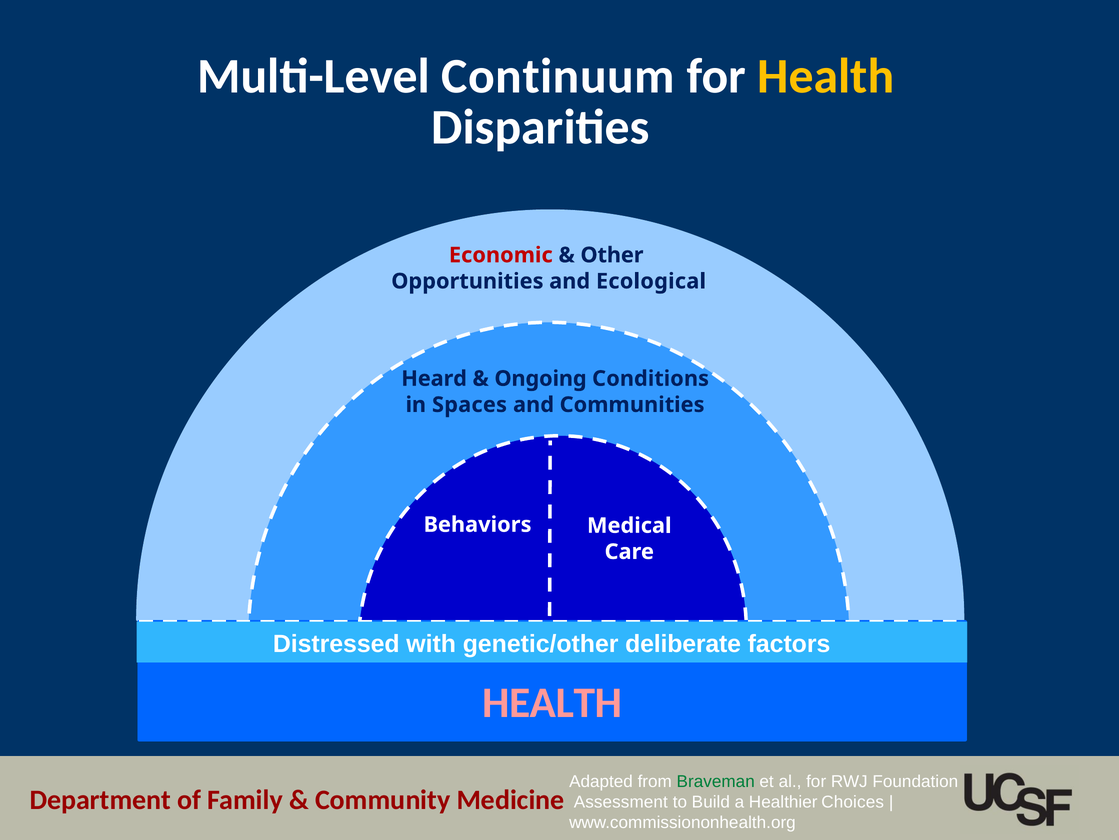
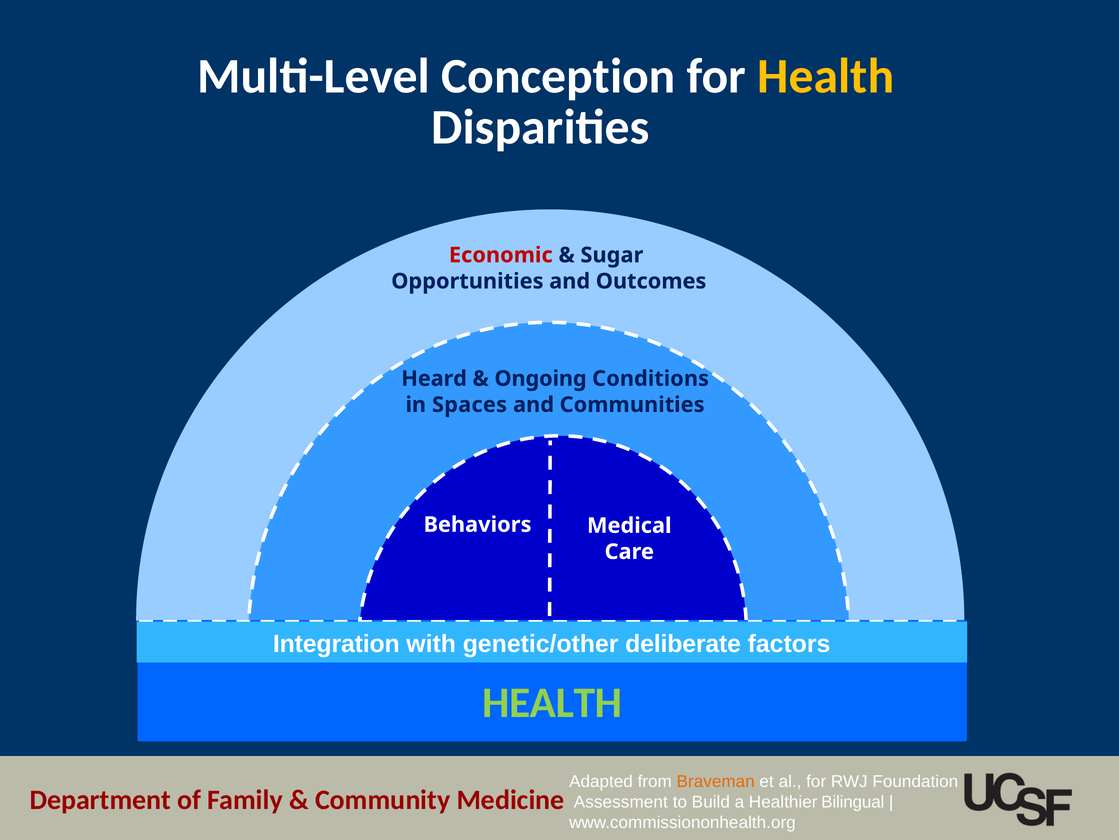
Continuum: Continuum -> Conception (558, 76)
Other: Other -> Sugar (612, 255)
Ecological: Ecological -> Outcomes (651, 281)
Distressed: Distressed -> Integration (336, 643)
HEALTH colour: pink -> light green (552, 702)
Braveman colour: green -> orange (716, 781)
Choices: Choices -> Bilingual (853, 801)
